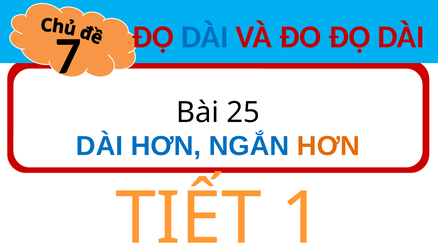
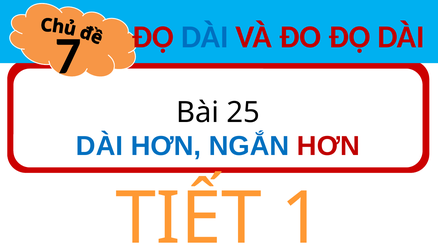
HƠN colour: orange -> red (328, 146)
